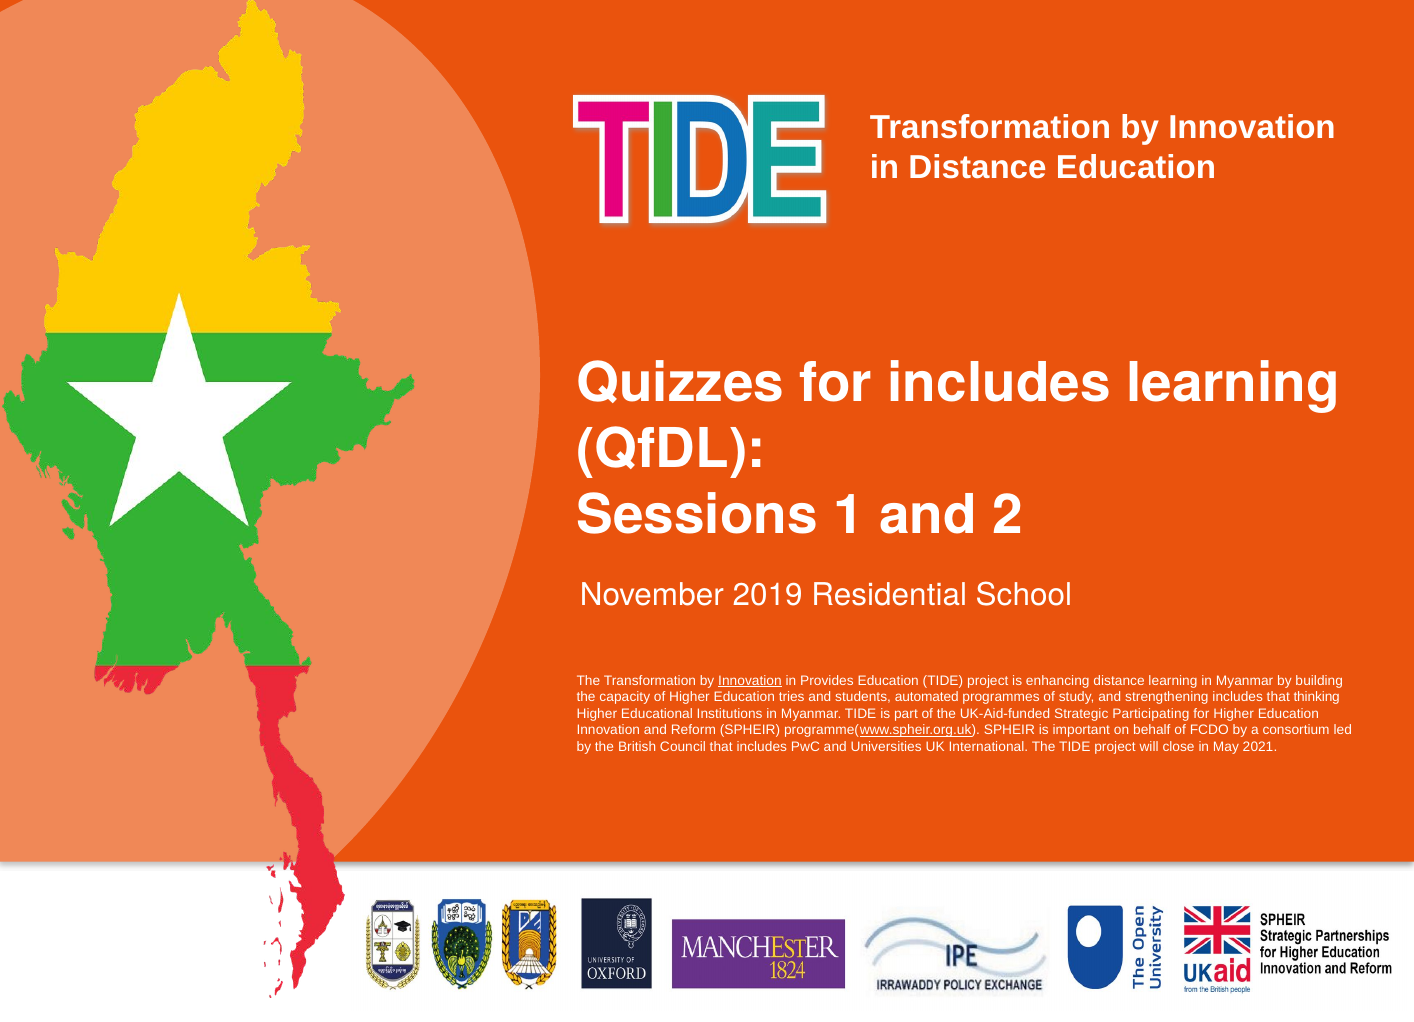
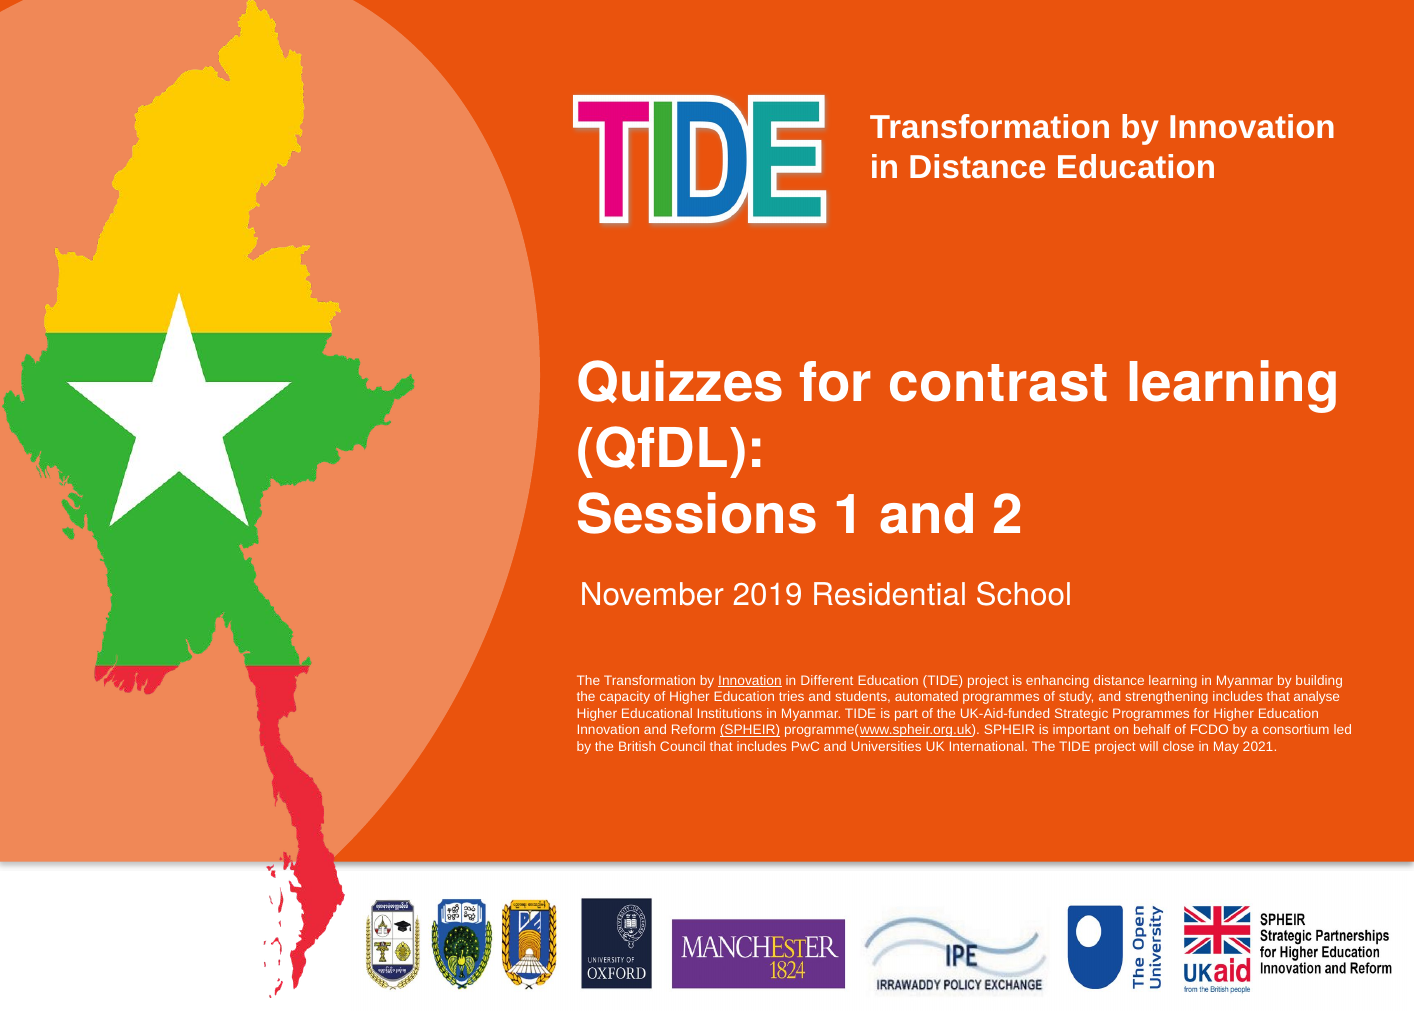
for includes: includes -> contrast (999, 383)
Provides: Provides -> Different (827, 681)
thinking: thinking -> analyse (1317, 697)
Strategic Participating: Participating -> Programmes (1151, 714)
SPHEIR underline: none -> present (750, 730)
